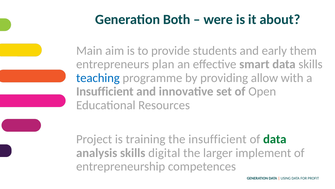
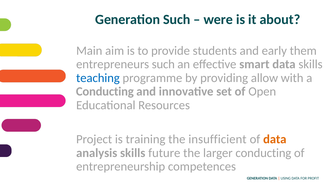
Generation Both: Both -> Such (177, 20)
entrepreneurs plan: plan -> such (163, 64)
Insufficient: Insufficient -> Conducting (105, 91)
data colour: green -> orange (275, 139)
digital: digital -> future (164, 152)
larger implement: implement -> conducting (263, 152)
